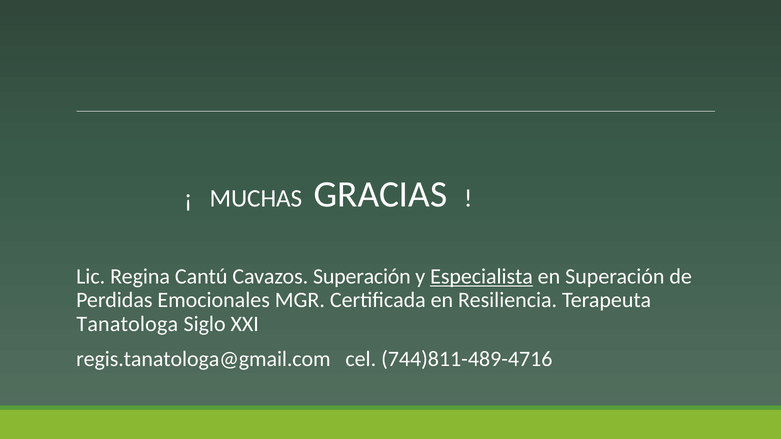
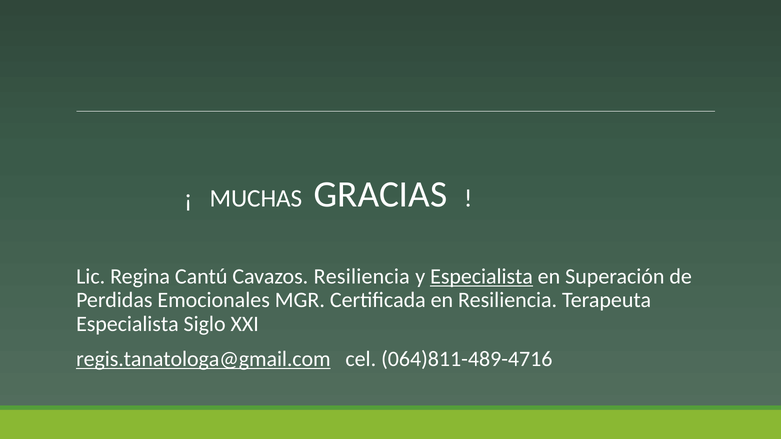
Cavazos Superación: Superación -> Resiliencia (362, 277)
Tanatologa: Tanatologa -> Especialista (127, 324)
regis.tanatologa@gmail.com underline: none -> present (203, 359)
744)811-489-4716: 744)811-489-4716 -> 064)811-489-4716 (467, 359)
